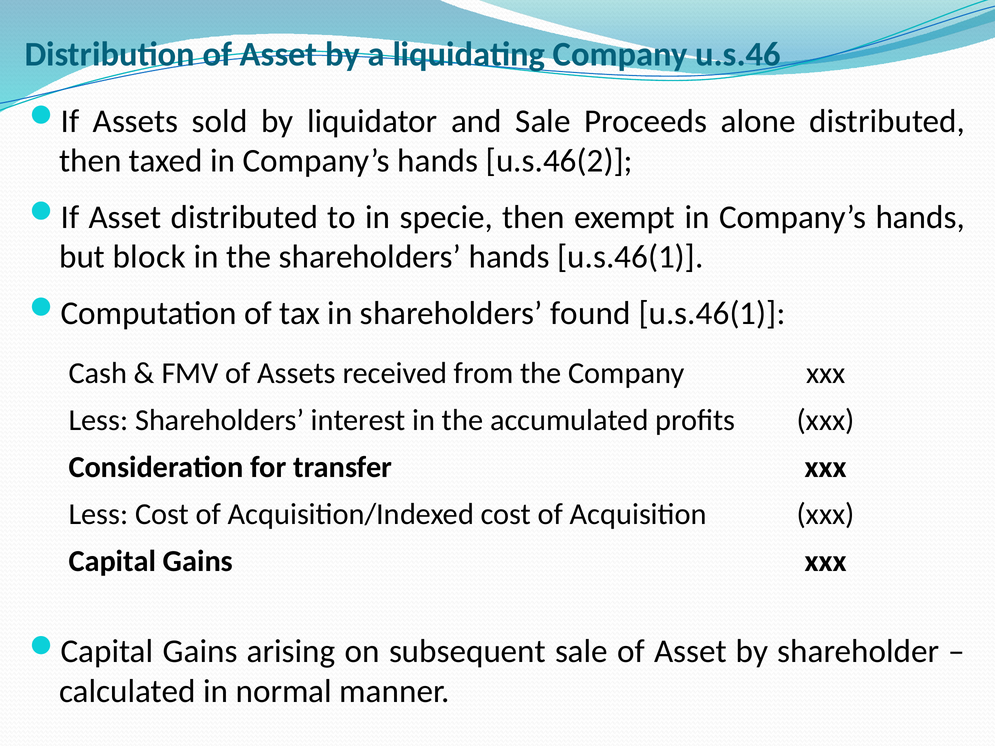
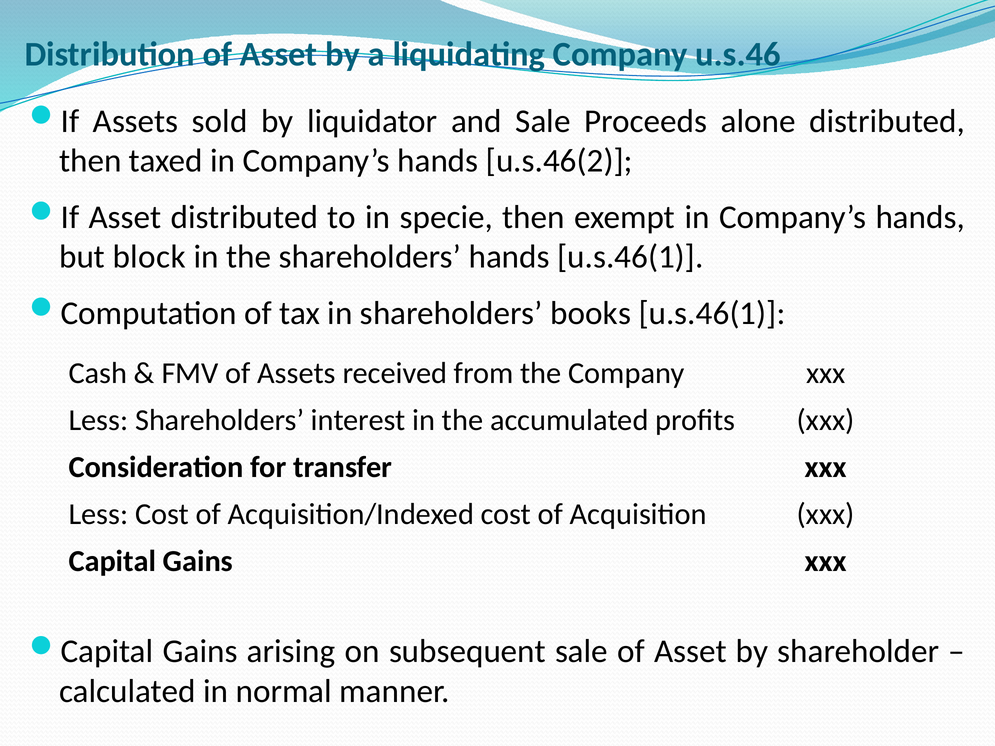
found: found -> books (591, 313)
